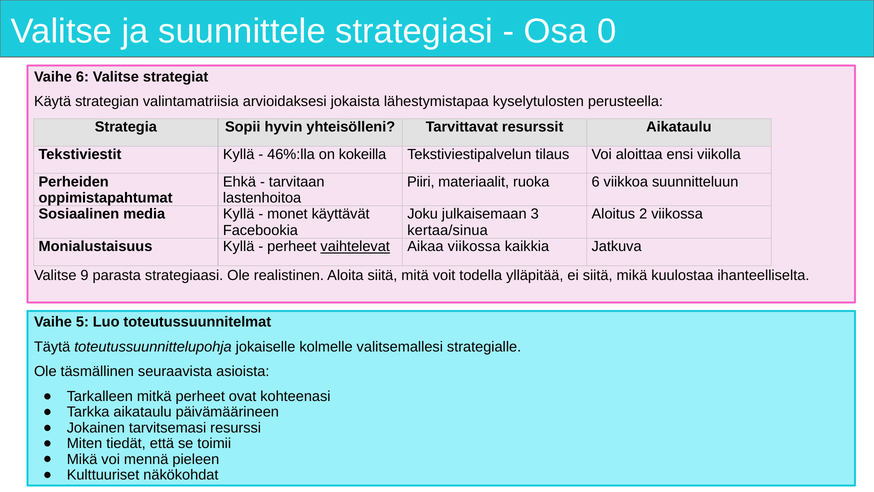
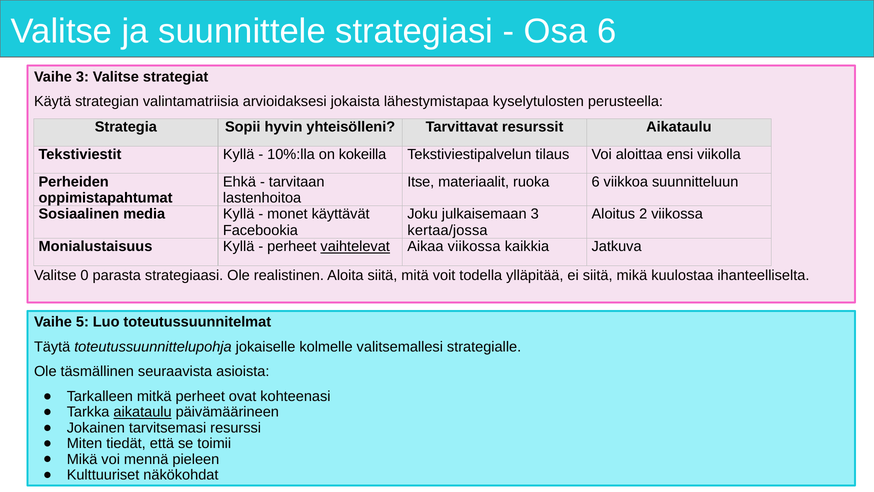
Osa 0: 0 -> 6 (607, 31)
Vaihe 6: 6 -> 3 (82, 77)
46%:lla: 46%:lla -> 10%:lla (291, 154)
Piiri: Piiri -> Itse (421, 182)
kertaa/sinua: kertaa/sinua -> kertaa/jossa (448, 230)
9: 9 -> 0 (85, 275)
aikataulu underline: none -> present (143, 412)
